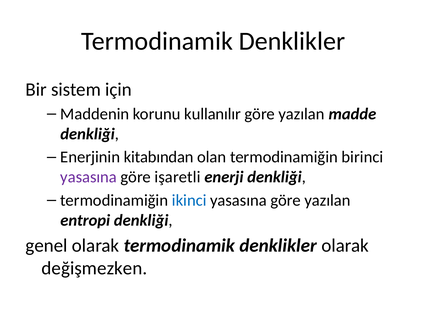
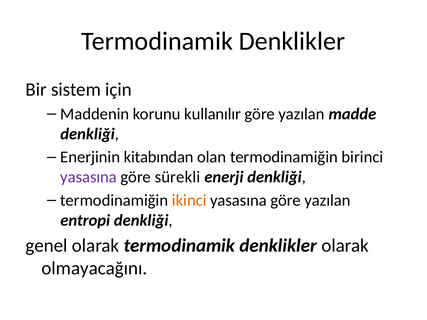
işaretli: işaretli -> sürekli (177, 177)
ikinci colour: blue -> orange (189, 201)
değişmezken: değişmezken -> olmayacağını (94, 269)
